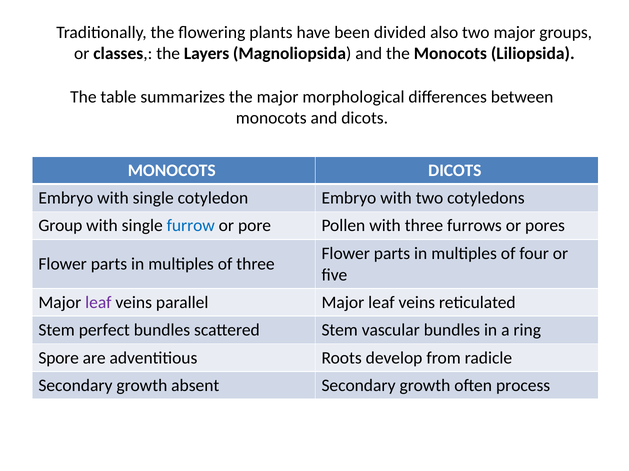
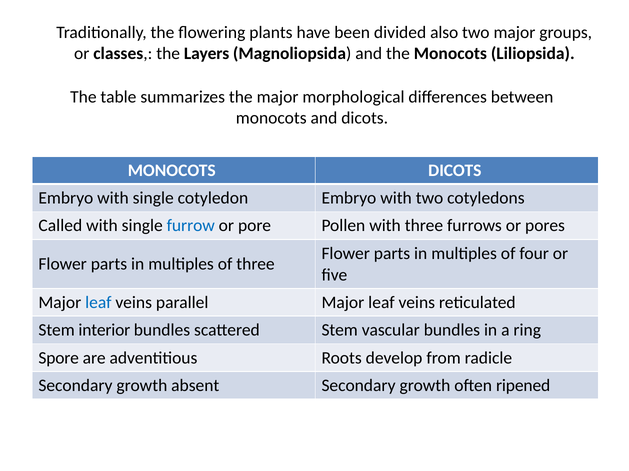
Group: Group -> Called (60, 226)
leaf colour: purple -> blue (98, 303)
perfect: perfect -> interior (104, 331)
process: process -> ripened (523, 386)
